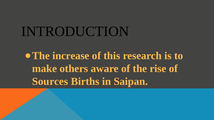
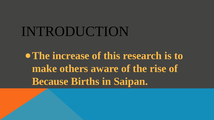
Sources: Sources -> Because (50, 82)
